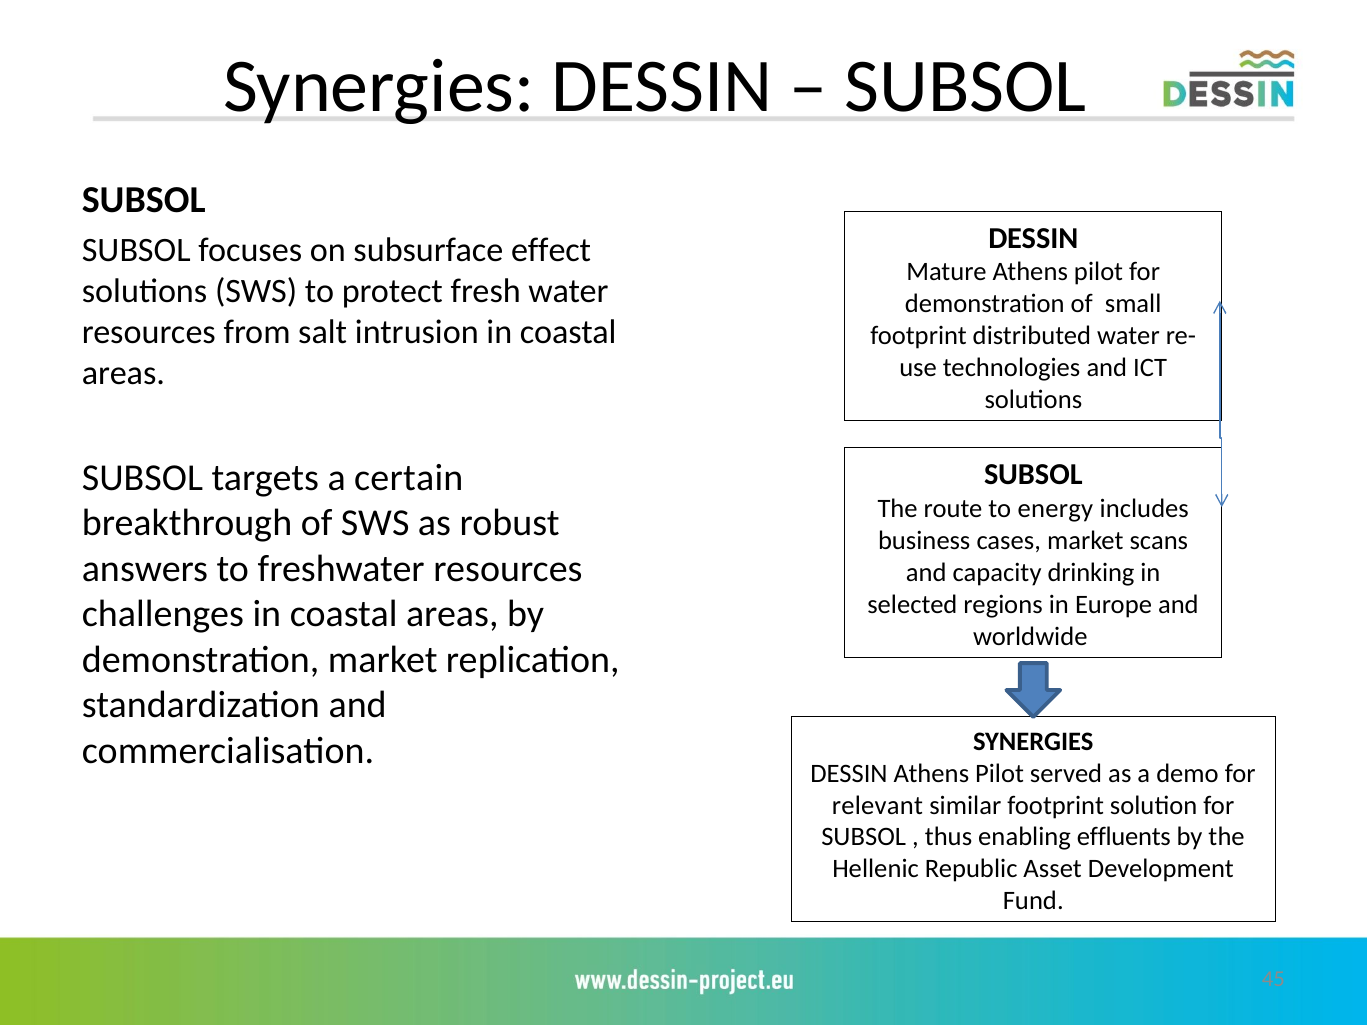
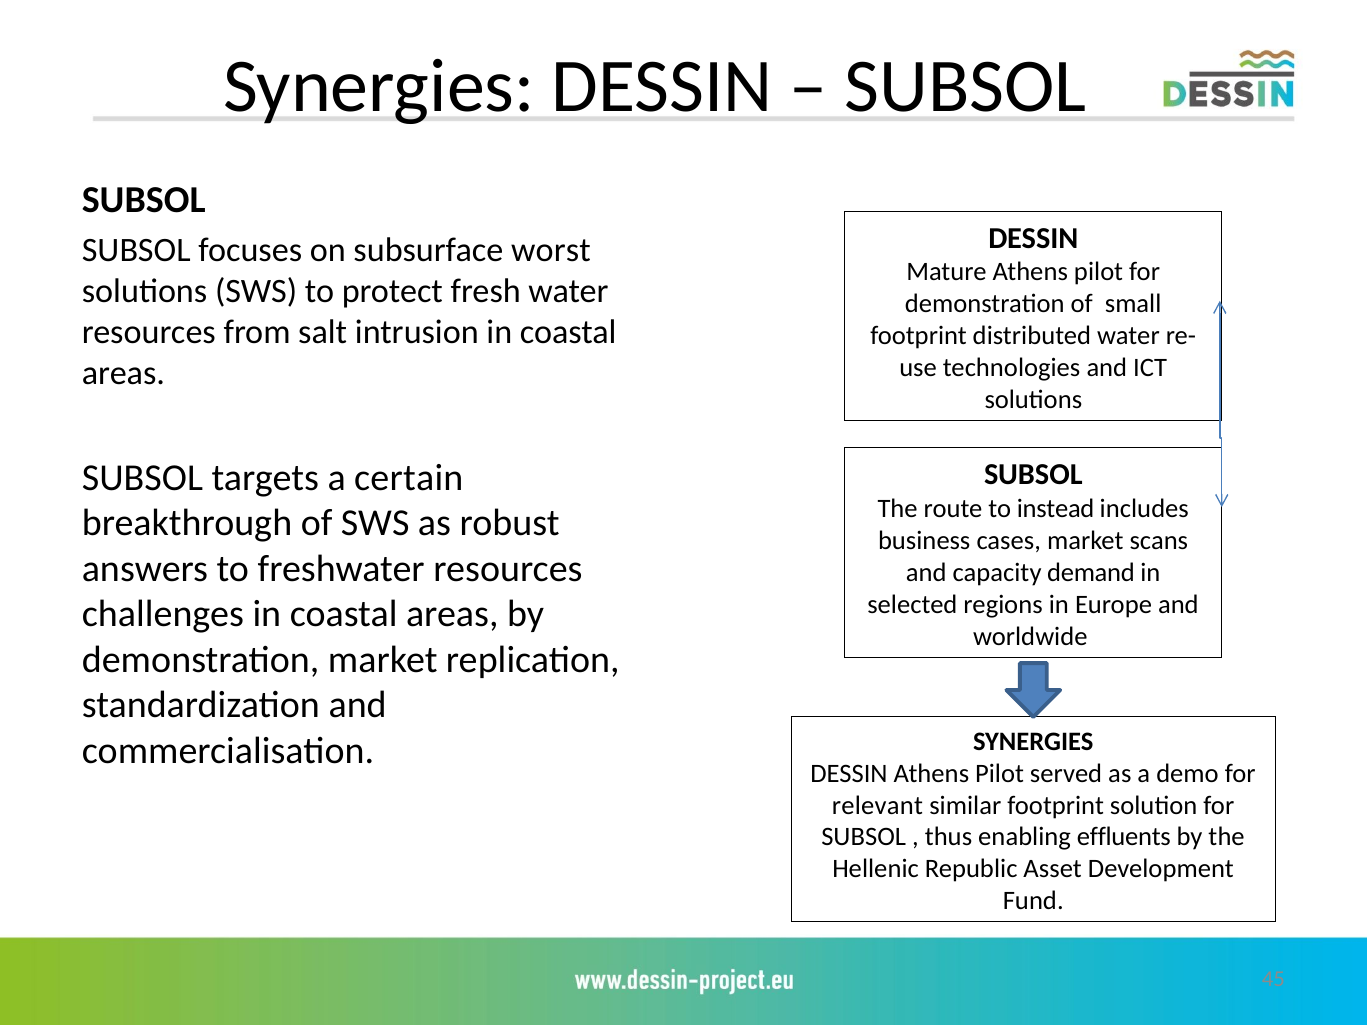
effect: effect -> worst (551, 250)
energy: energy -> instead (1056, 509)
drinking: drinking -> demand (1091, 573)
